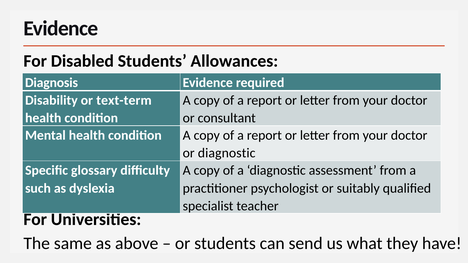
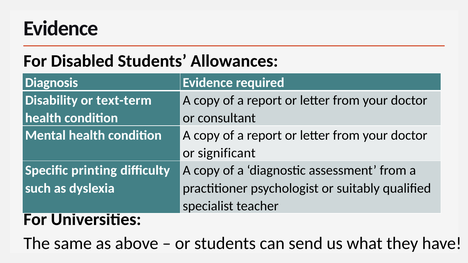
or diagnostic: diagnostic -> significant (227, 153)
glossary: glossary -> printing (94, 171)
